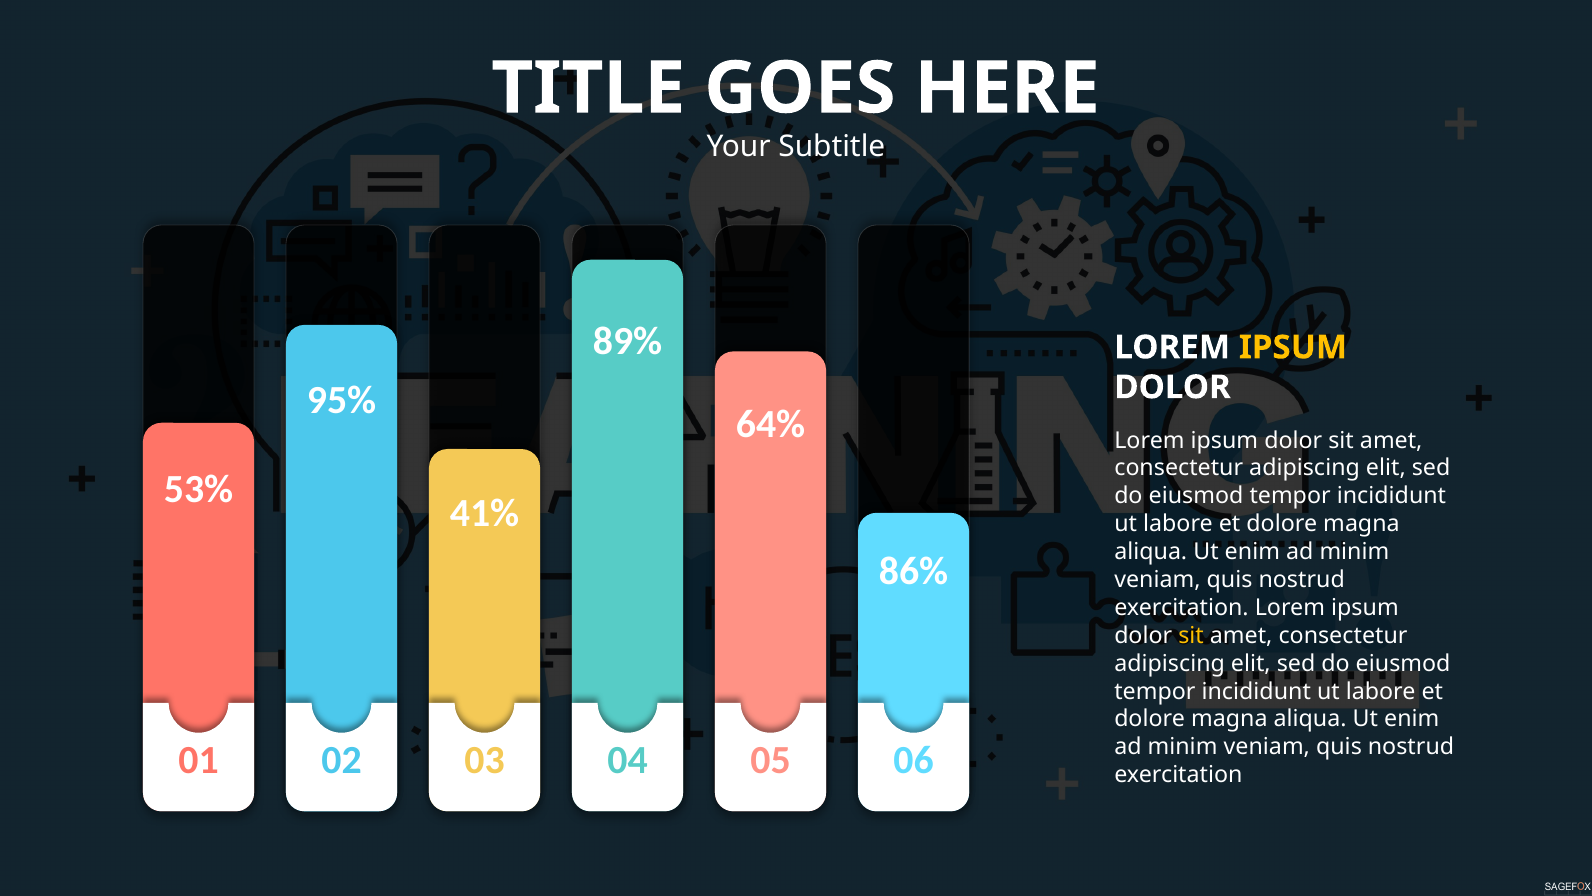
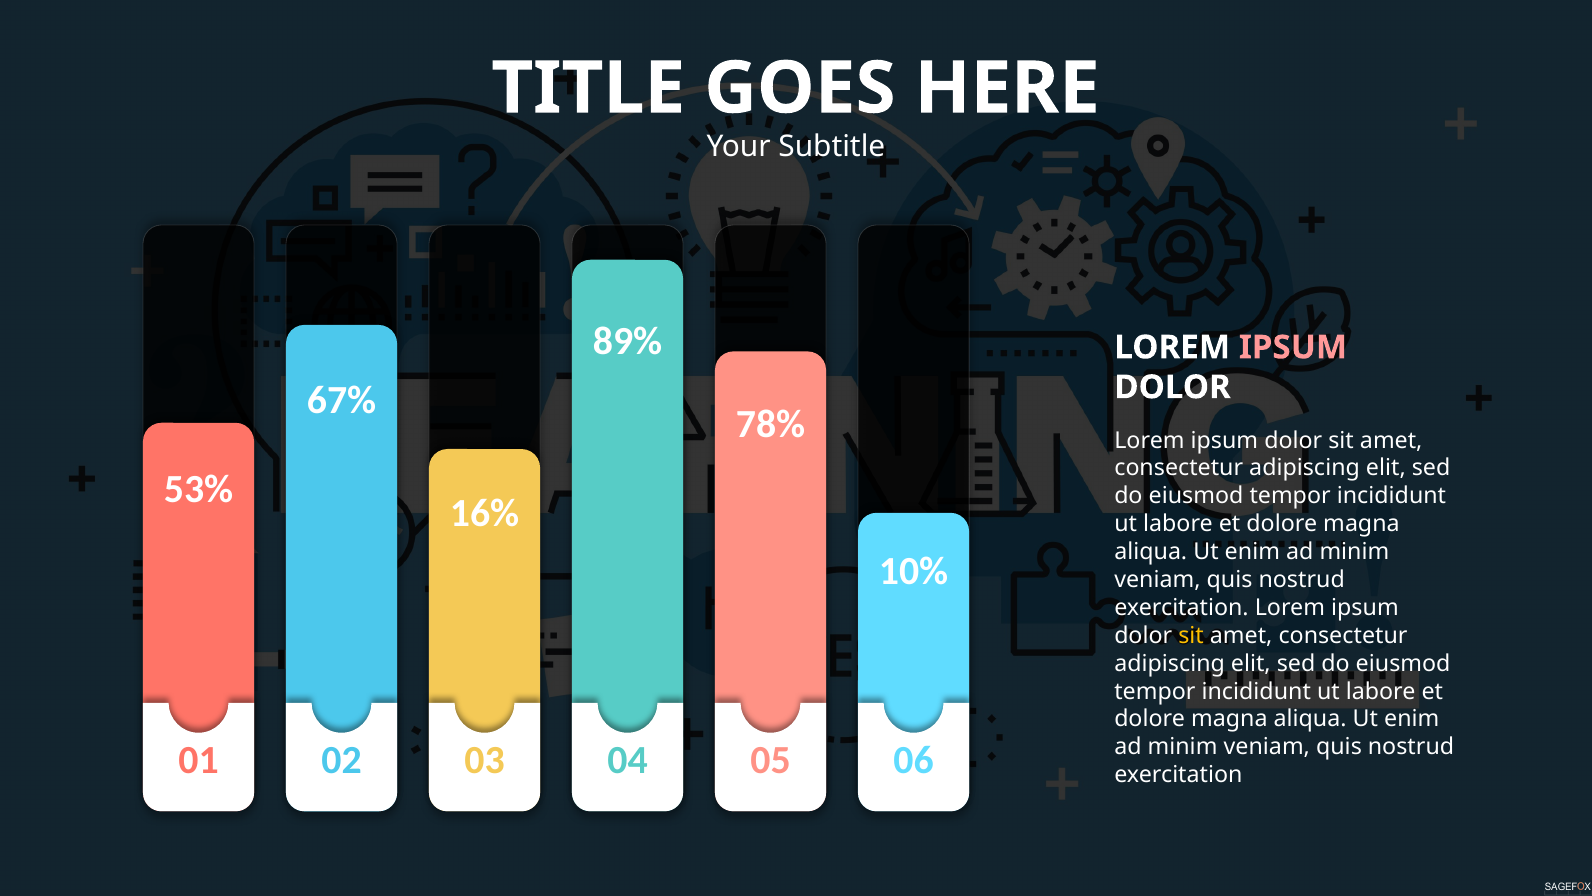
IPSUM colour: yellow -> pink (1293, 347)
95%: 95% -> 67% (342, 400)
64%: 64% -> 78% (771, 424)
41%: 41% -> 16% (485, 513)
86%: 86% -> 10% (914, 571)
